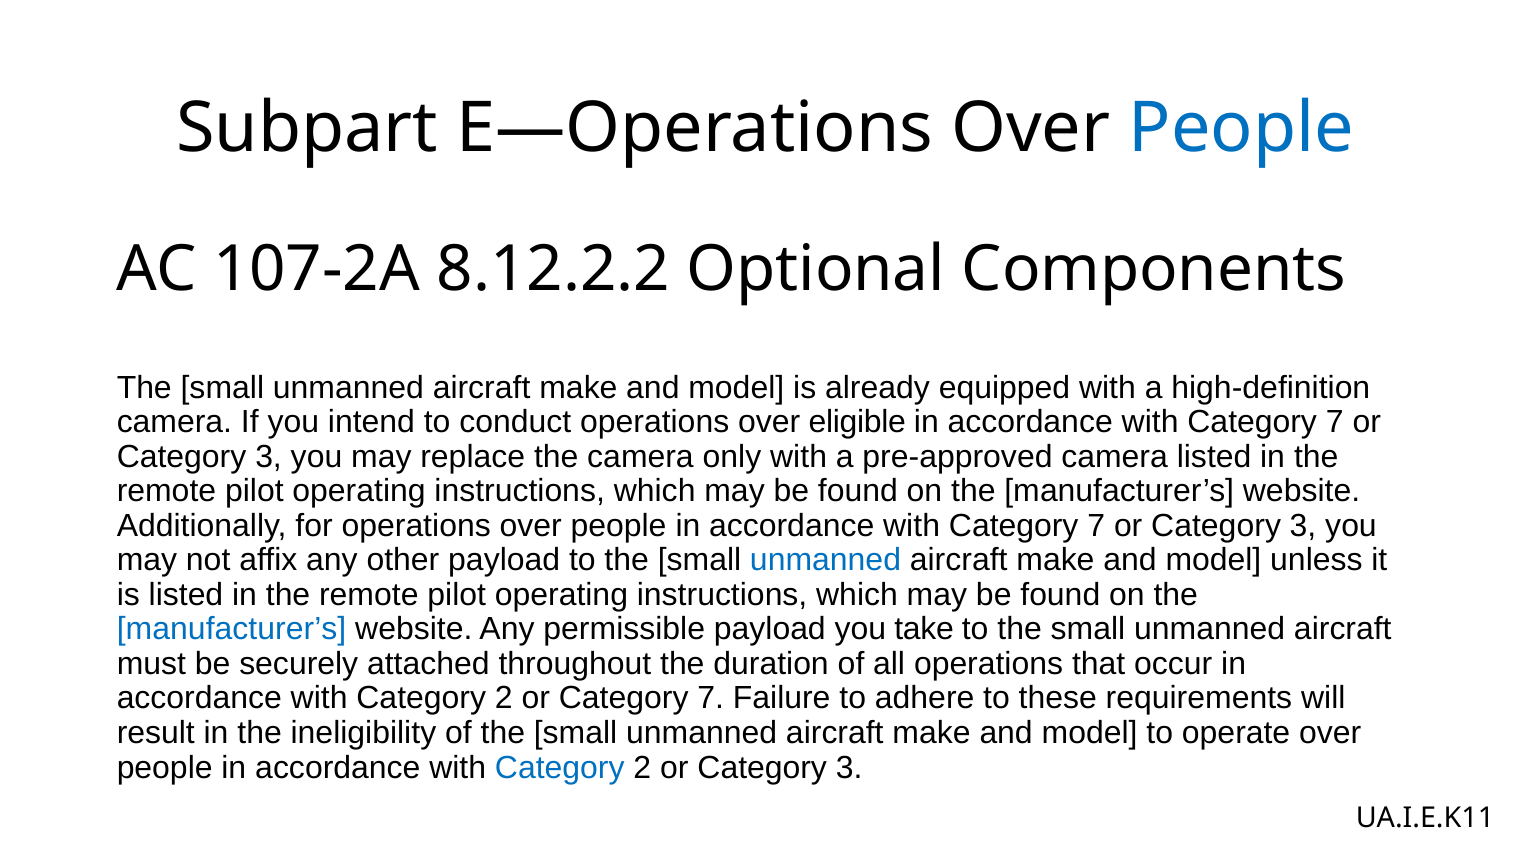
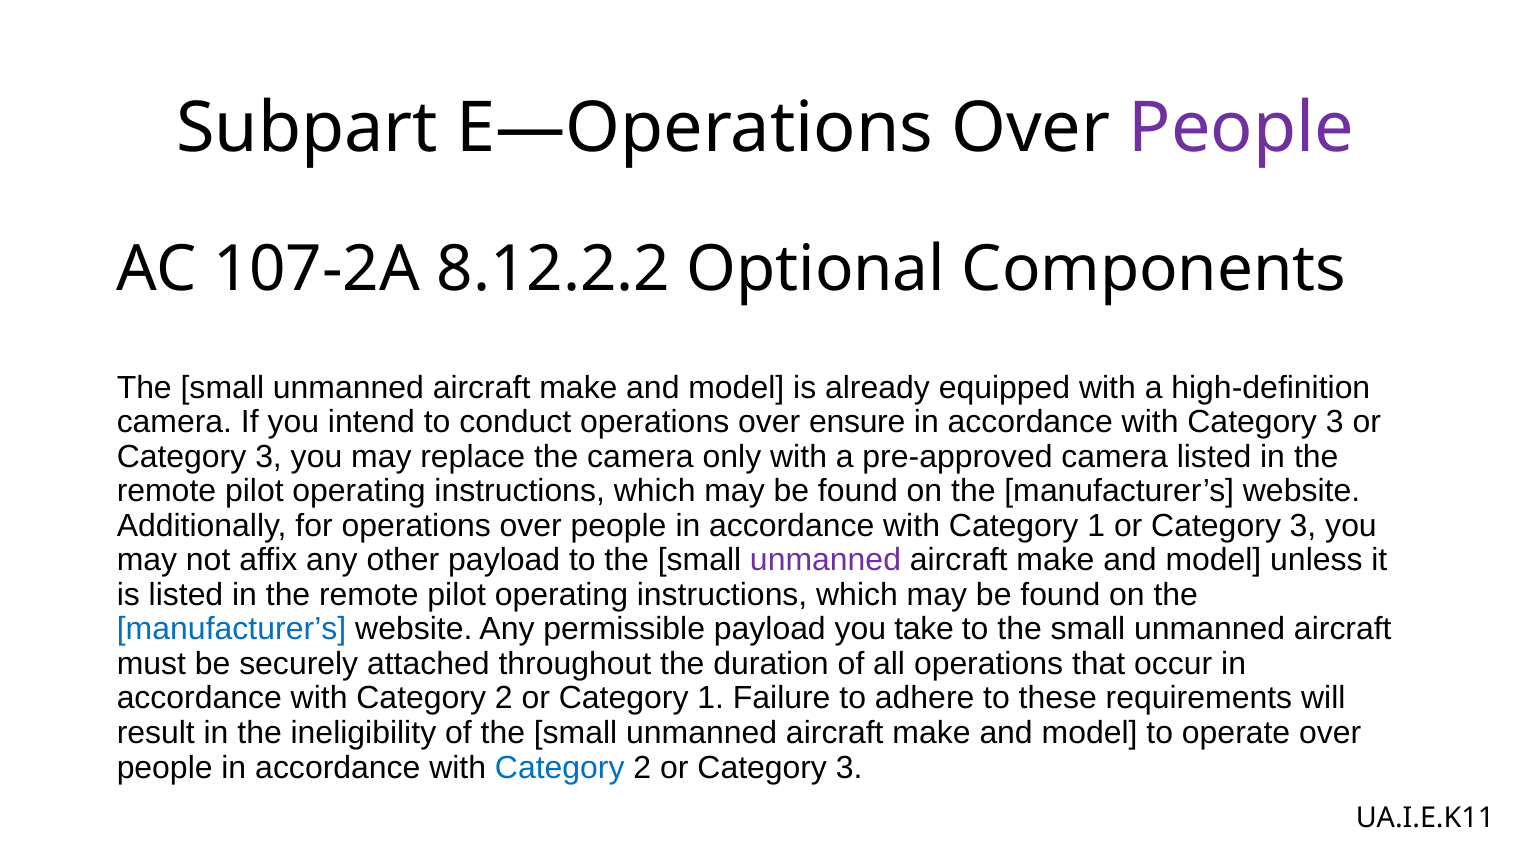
People colour: blue -> purple (1241, 129)
eligible: eligible -> ensure (857, 422)
7: 7 -> 3 (1335, 422)
7: 7 -> 1 (1096, 526)
unmanned colour: blue -> purple (826, 560)
or Category 7: 7 -> 1 (711, 698)
